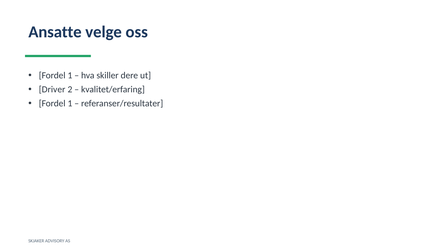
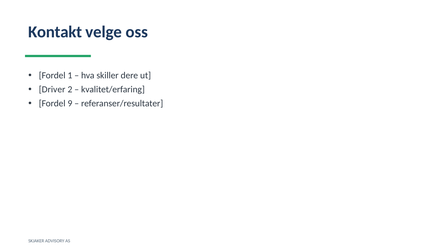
Ansatte: Ansatte -> Kontakt (55, 32)
1: 1 -> 9 (70, 103)
